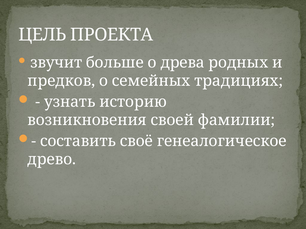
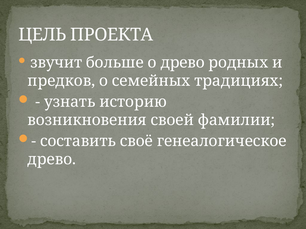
о древа: древа -> древо (183, 63)
